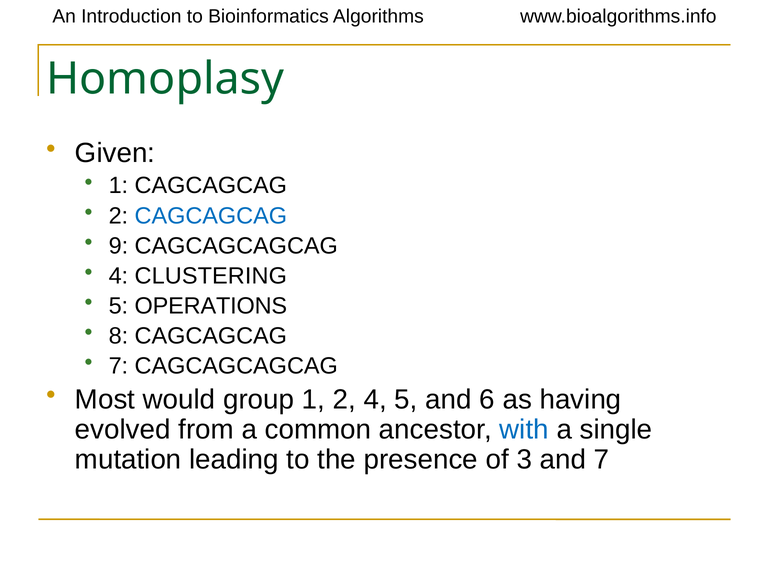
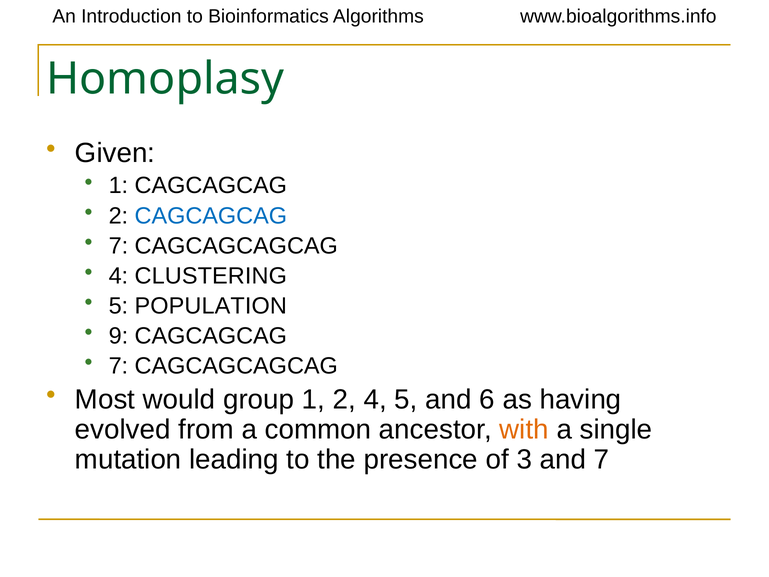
9: 9 -> 7 (118, 246)
OPERATIONS: OPERATIONS -> POPULATION (211, 306)
8: 8 -> 9 (118, 336)
with colour: blue -> orange (524, 429)
